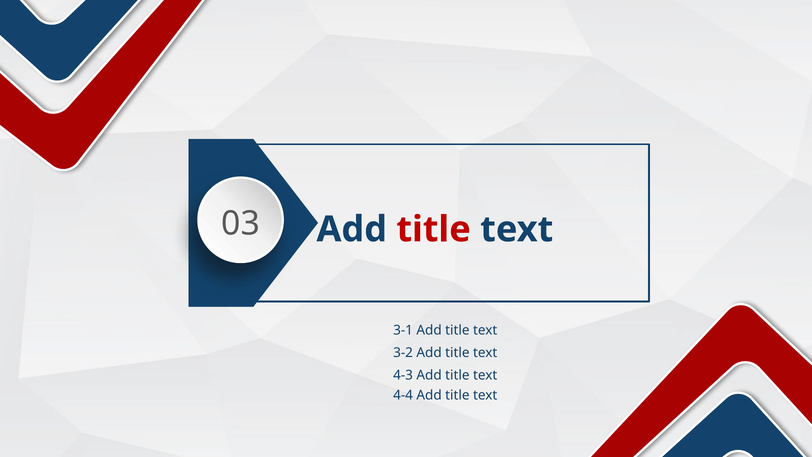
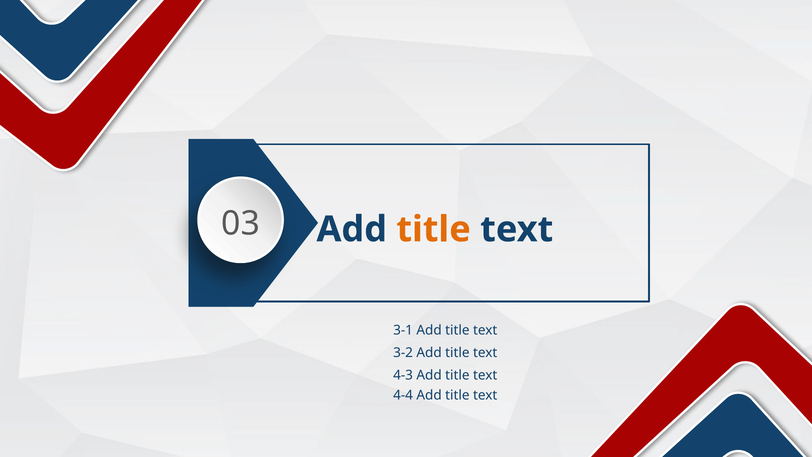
title colour: red -> orange (434, 229)
